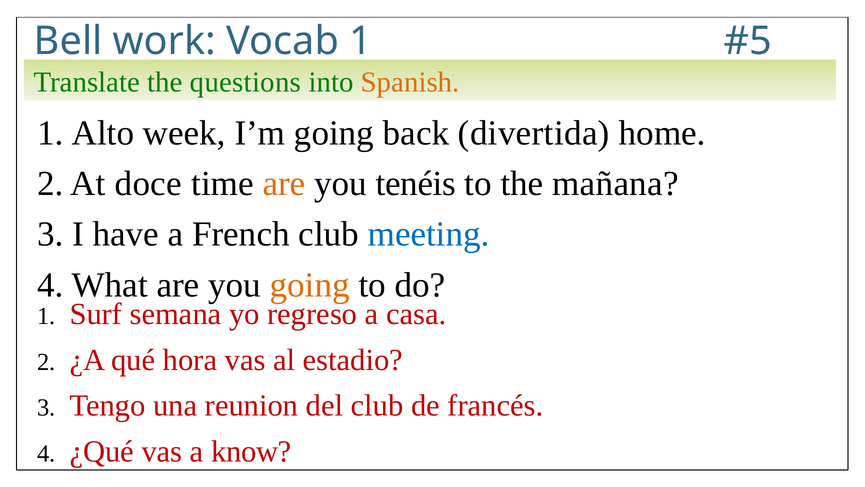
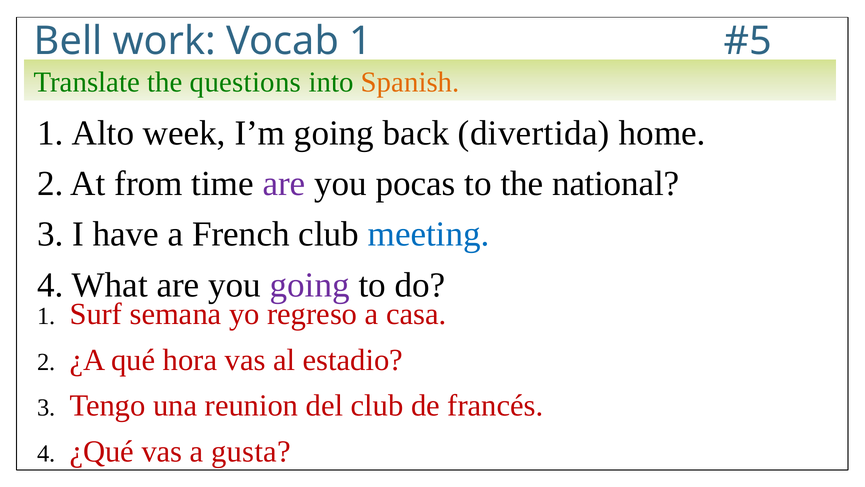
doce: doce -> from (148, 184)
are colour: orange -> purple (284, 184)
tenéis: tenéis -> pocas (416, 184)
mañana: mañana -> national (616, 184)
going colour: orange -> purple (310, 285)
know: know -> gusta (251, 451)
